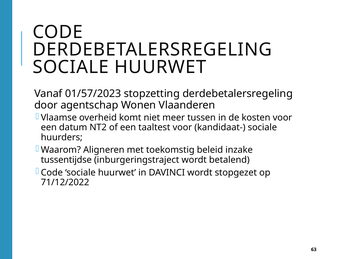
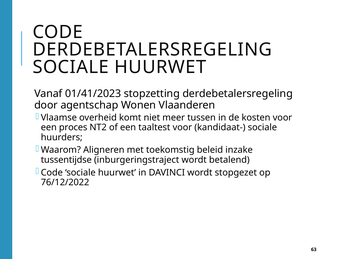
01/57/2023: 01/57/2023 -> 01/41/2023 (93, 94)
datum: datum -> proces (73, 128)
71/12/2022: 71/12/2022 -> 76/12/2022 (65, 183)
